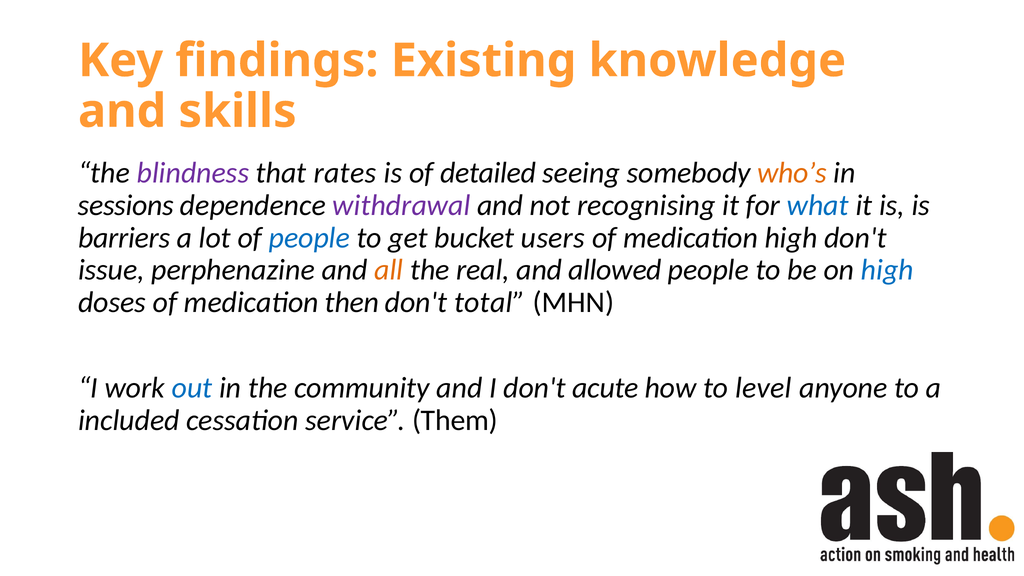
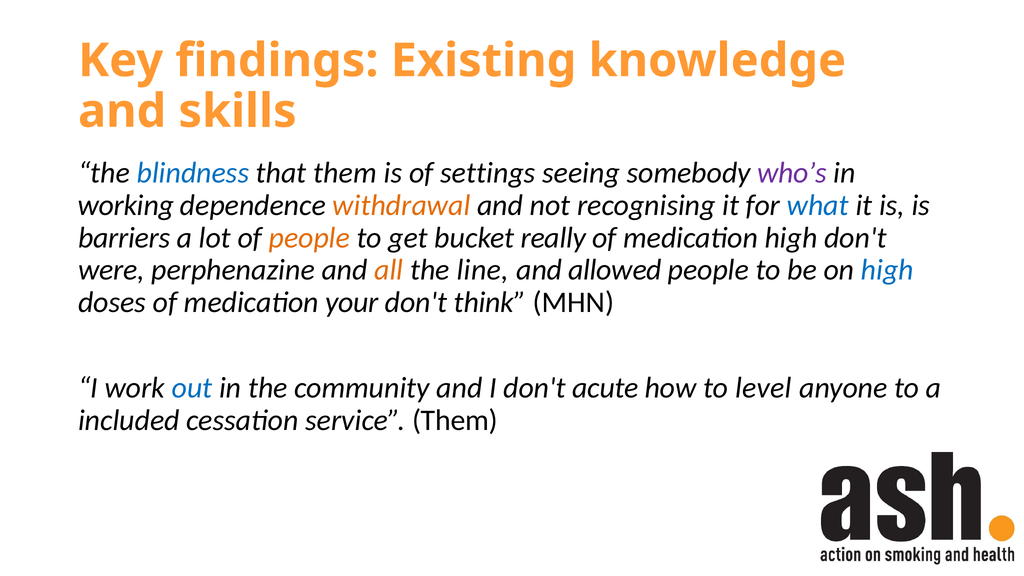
blindness colour: purple -> blue (193, 173)
that rates: rates -> them (345, 173)
detailed: detailed -> settings (488, 173)
who’s colour: orange -> purple (792, 173)
sessions: sessions -> working (126, 205)
withdrawal colour: purple -> orange (401, 205)
people colour: blue -> orange (309, 238)
users: users -> really (553, 238)
issue: issue -> were (111, 270)
real: real -> line (483, 270)
then: then -> your (352, 302)
total: total -> think (490, 302)
